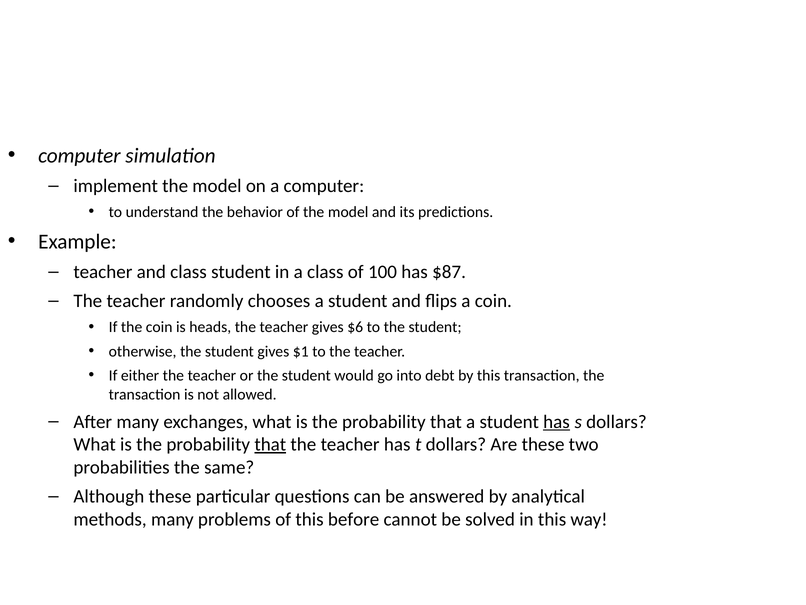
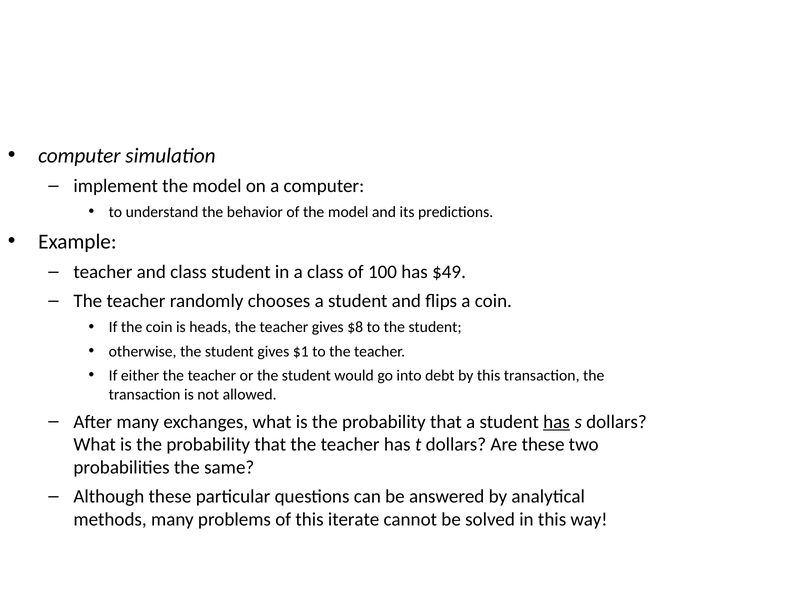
$87: $87 -> $49 (449, 272)
$6: $6 -> $8 (355, 327)
that underline: present -> none (270, 444)
before: before -> iterate (354, 519)
